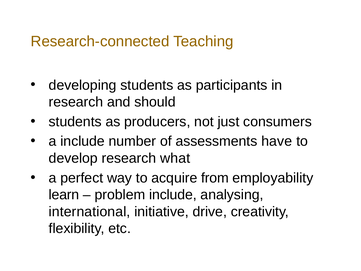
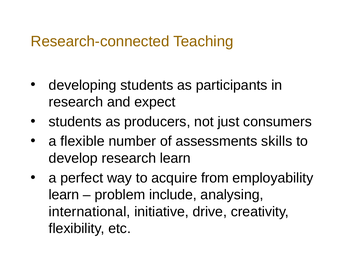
should: should -> expect (155, 102)
a include: include -> flexible (83, 141)
have: have -> skills (277, 141)
research what: what -> learn (175, 158)
